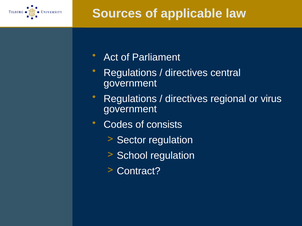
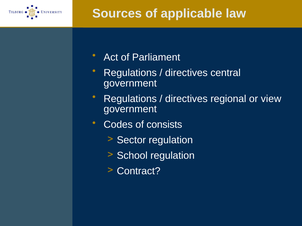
virus: virus -> view (271, 99)
